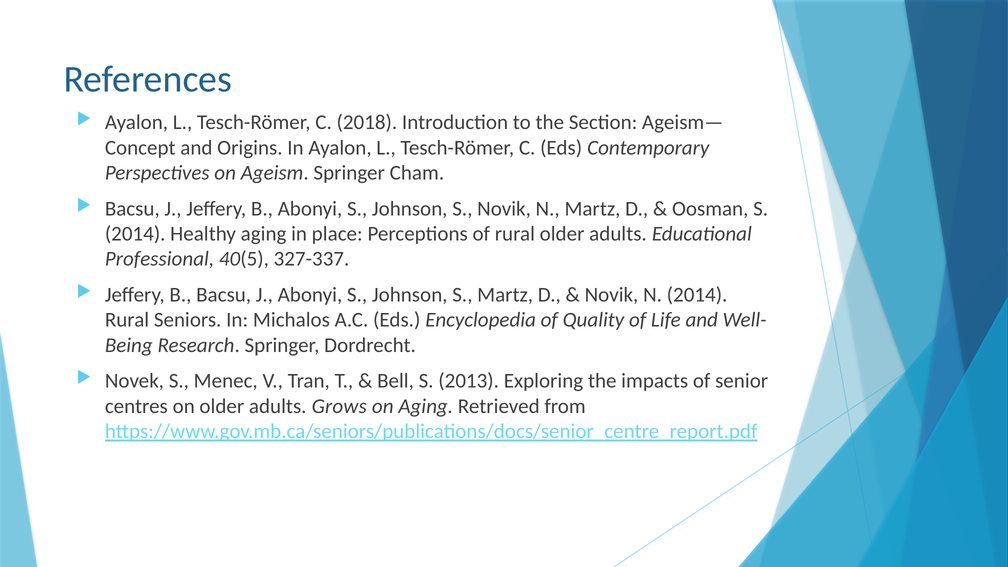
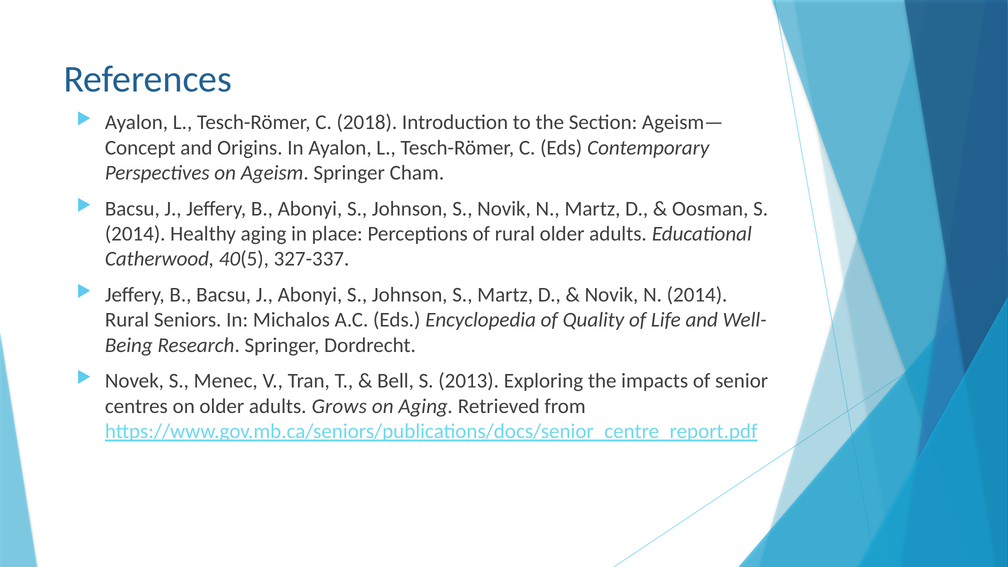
Professional: Professional -> Catherwood (160, 259)
